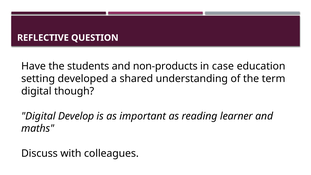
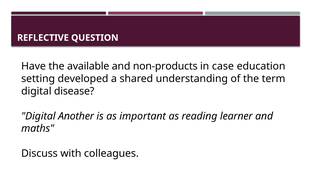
students: students -> available (88, 66)
though: though -> disease (74, 91)
Develop: Develop -> Another (76, 116)
